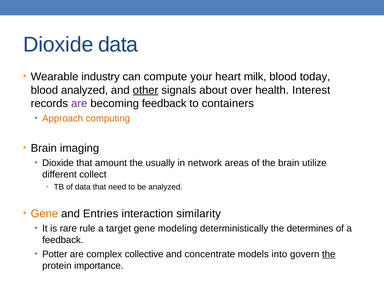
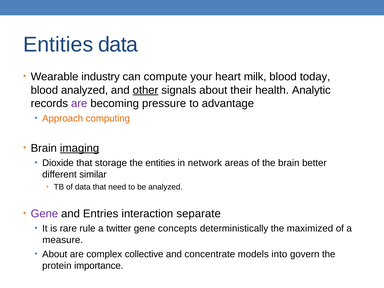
Dioxide: Dioxide -> Entities (58, 45)
over: over -> their (241, 90)
Interest: Interest -> Analytic (311, 90)
becoming feedback: feedback -> pressure (164, 104)
containers: containers -> advantage (228, 104)
imaging underline: none -> present (80, 148)
amount: amount -> storage (111, 163)
the usually: usually -> entities (160, 163)
utilize: utilize -> better (314, 163)
collect: collect -> similar (93, 175)
Gene colour: orange -> purple (44, 214)
similarity: similarity -> separate (199, 214)
target: target -> twitter (119, 229)
modeling: modeling -> concepts (178, 229)
determines: determines -> maximized (310, 229)
feedback: feedback -> measure (63, 240)
Potter: Potter -> About (55, 254)
the underline: present -> none (329, 254)
